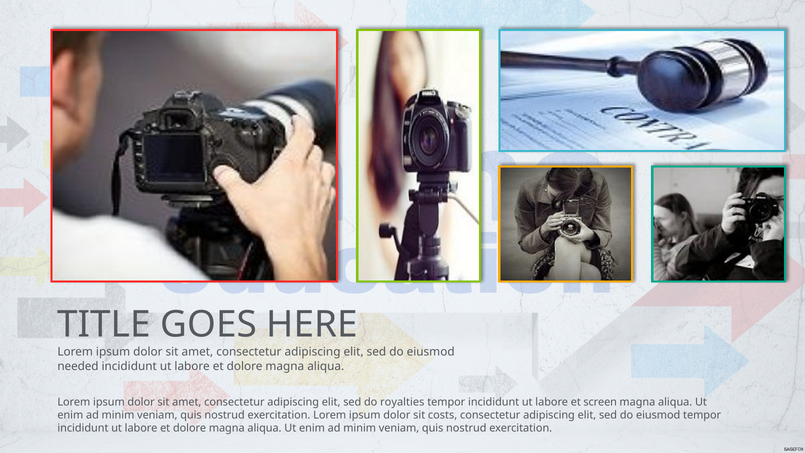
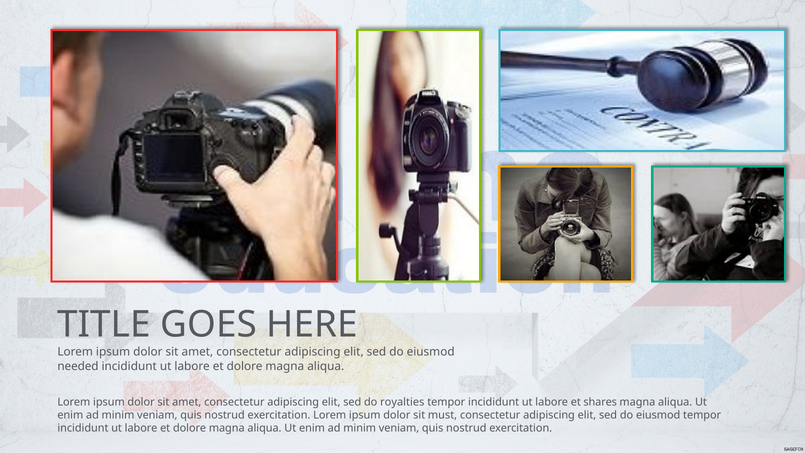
screen: screen -> shares (600, 402)
costs: costs -> must (443, 415)
